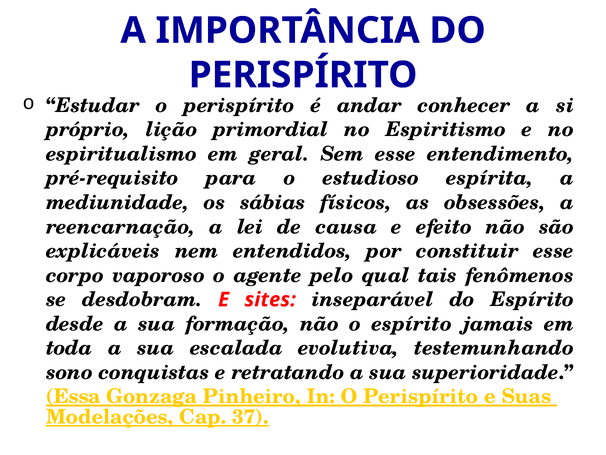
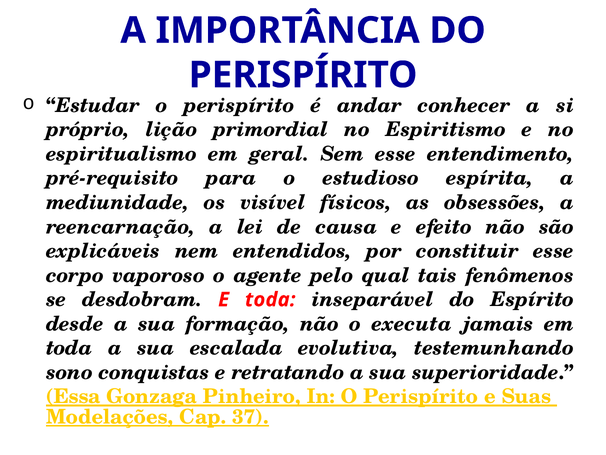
sábias: sábias -> visível (273, 202)
E sites: sites -> toda (270, 299)
o espírito: espírito -> executa (412, 324)
